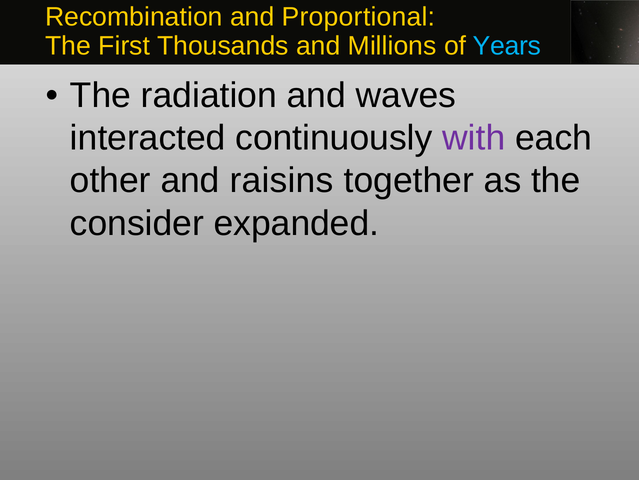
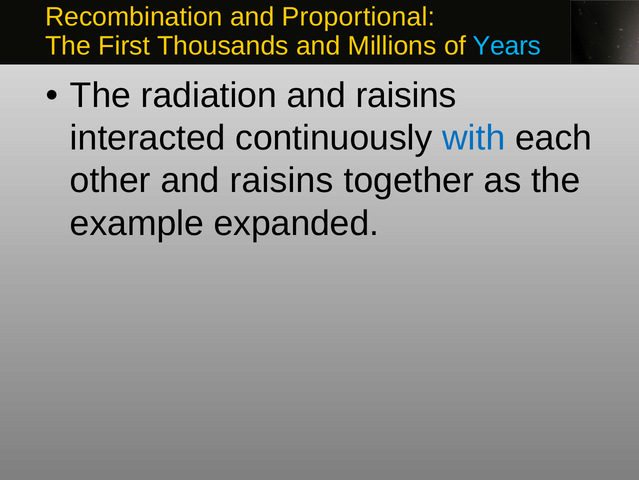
radiation and waves: waves -> raisins (406, 95)
with colour: purple -> blue (474, 138)
consider: consider -> example (137, 223)
